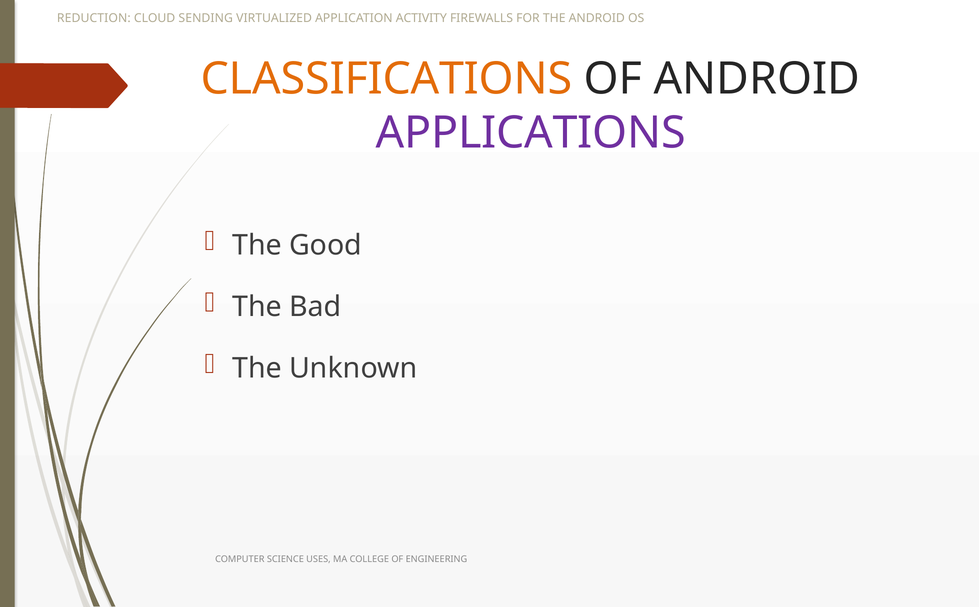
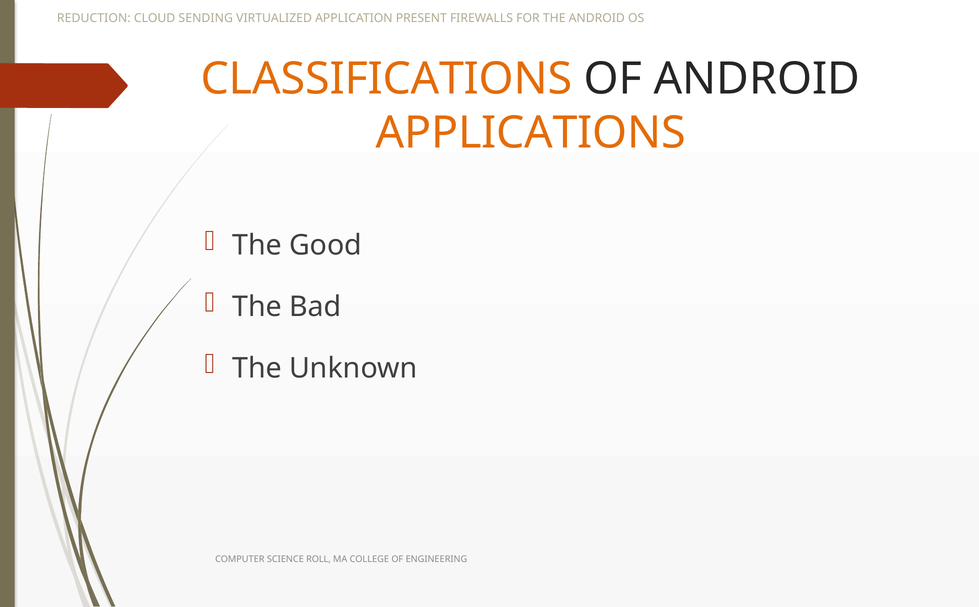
ACTIVITY: ACTIVITY -> PRESENT (421, 18)
APPLICATIONS colour: purple -> orange (531, 133)
USES: USES -> ROLL (318, 559)
